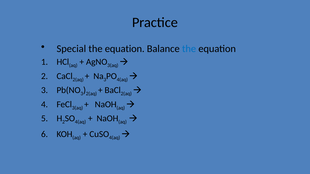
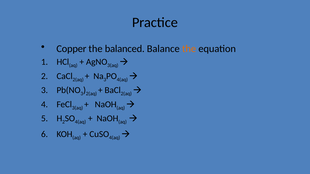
Special: Special -> Copper (71, 49)
equation: equation -> balanced (125, 49)
the colour: blue -> orange (189, 49)
